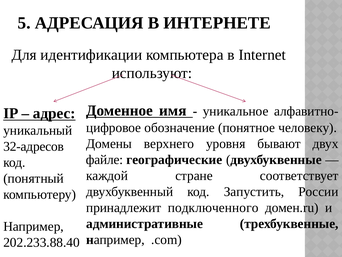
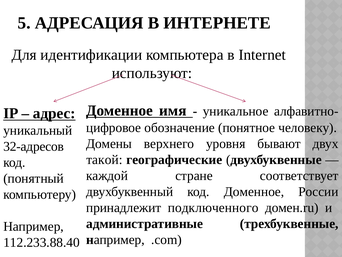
файле: файле -> такой (104, 159)
код Запустить: Запустить -> Доменное (254, 191)
202.233.88.40: 202.233.88.40 -> 112.233.88.40 (42, 242)
